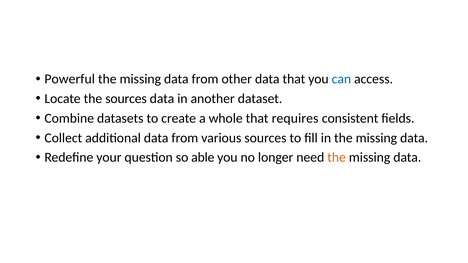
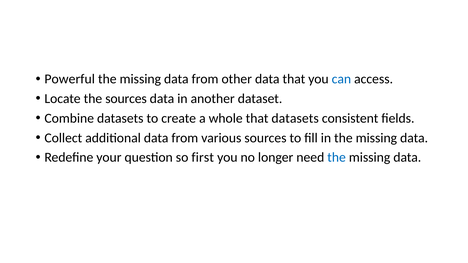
that requires: requires -> datasets (295, 118)
able: able -> first (203, 158)
the colour: orange -> blue (337, 158)
